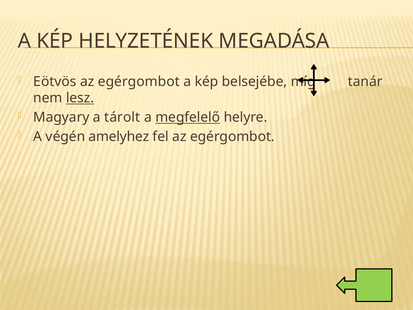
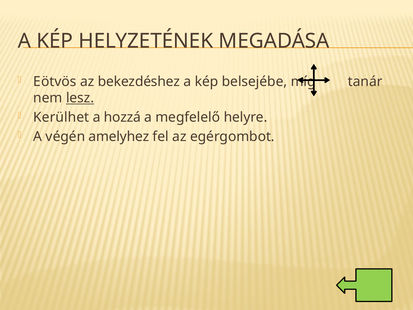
egérgombot: egérgombot -> bekezdéshez (139, 81)
Magyary: Magyary -> Kerülhet (61, 117)
tárolt: tárolt -> hozzá (122, 117)
megfelelő underline: present -> none (188, 117)
